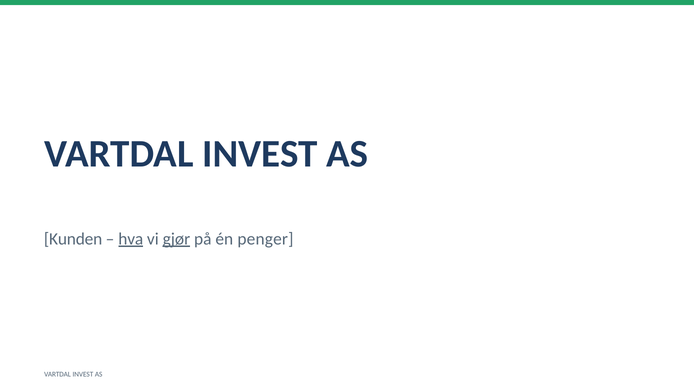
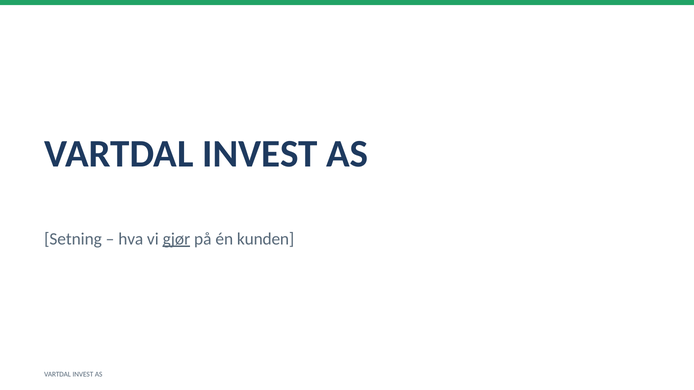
Kunden: Kunden -> Setning (73, 239)
hva underline: present -> none (131, 239)
penger: penger -> kunden (266, 239)
